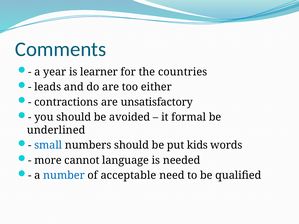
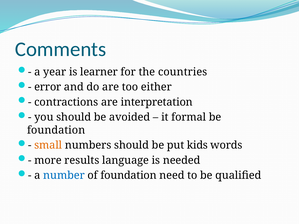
leads: leads -> error (48, 87)
unsatisfactory: unsatisfactory -> interpretation (157, 102)
underlined: underlined -> foundation (56, 130)
small colour: blue -> orange (48, 145)
cannot: cannot -> results (82, 160)
of acceptable: acceptable -> foundation (129, 176)
